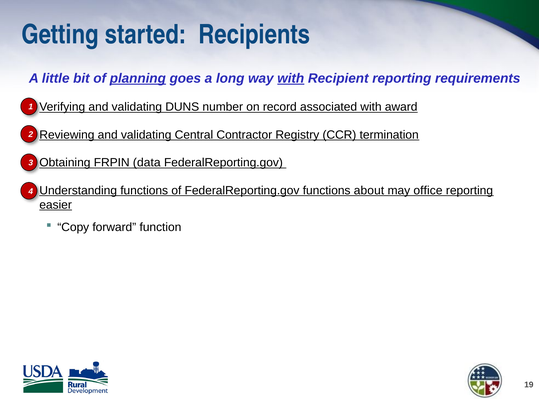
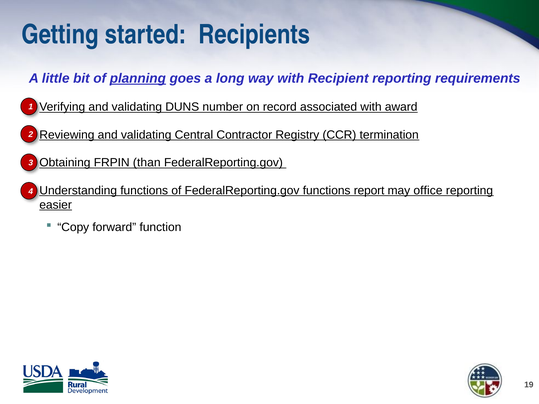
with underline: present -> none (291, 78)
data: data -> than (147, 163)
about: about -> report (369, 191)
